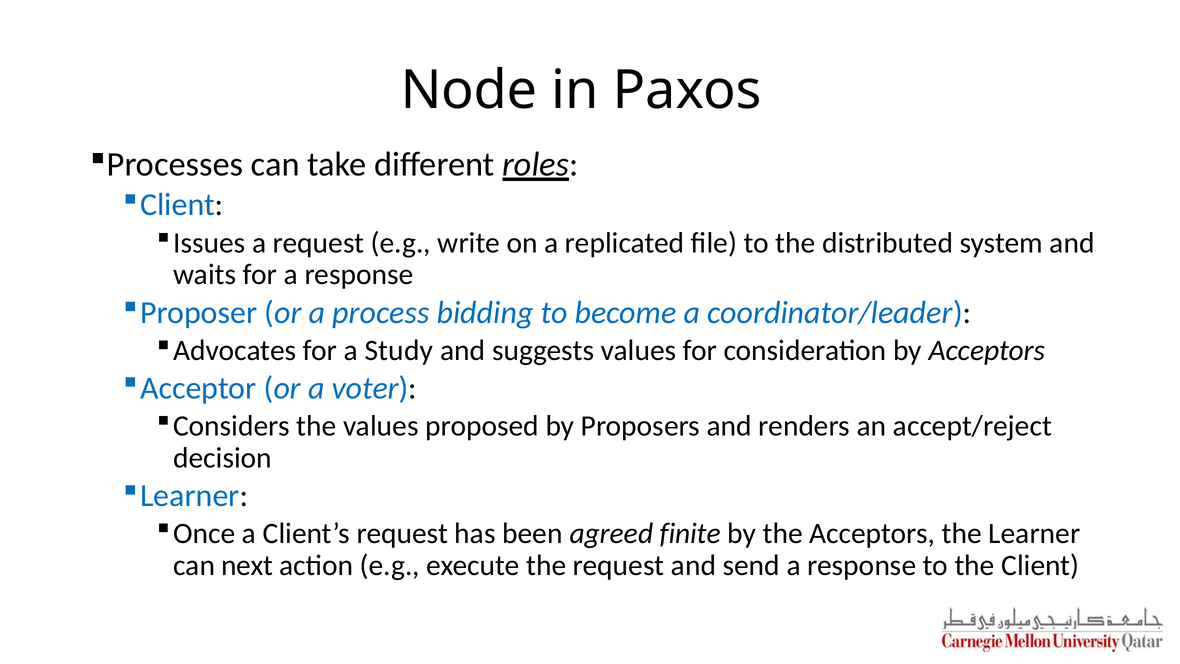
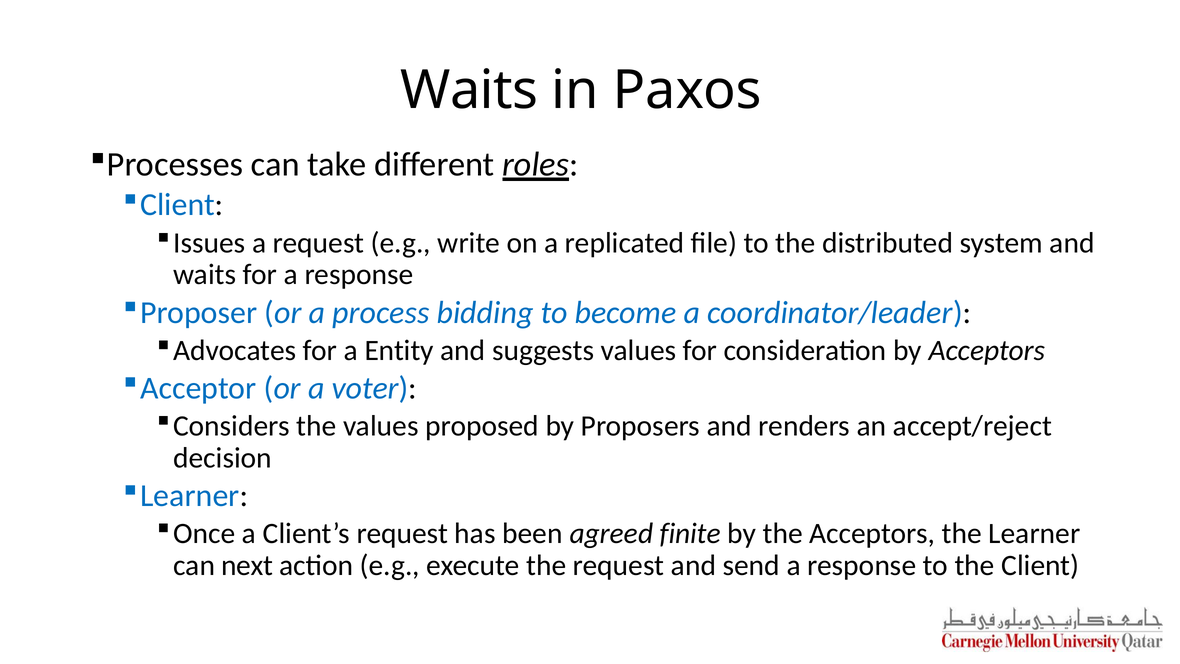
Node: Node -> Waits (469, 90)
Study: Study -> Entity (399, 350)
